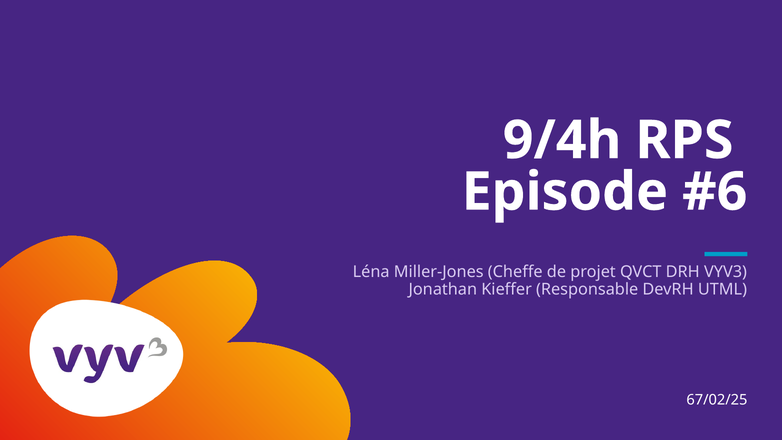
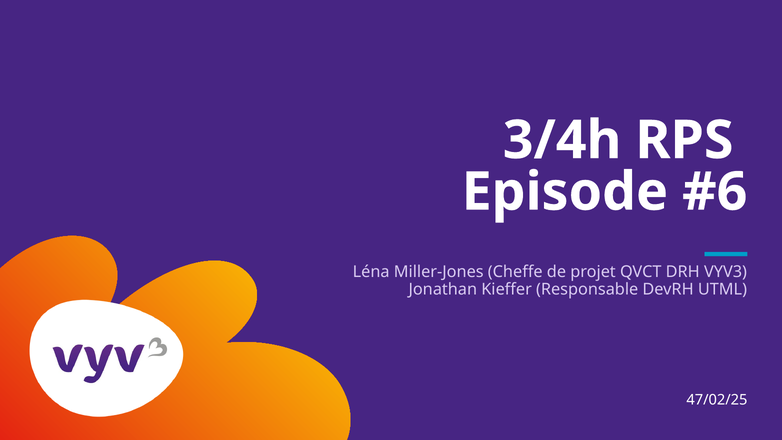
9/4h: 9/4h -> 3/4h (562, 140)
67/02/25: 67/02/25 -> 47/02/25 (717, 400)
